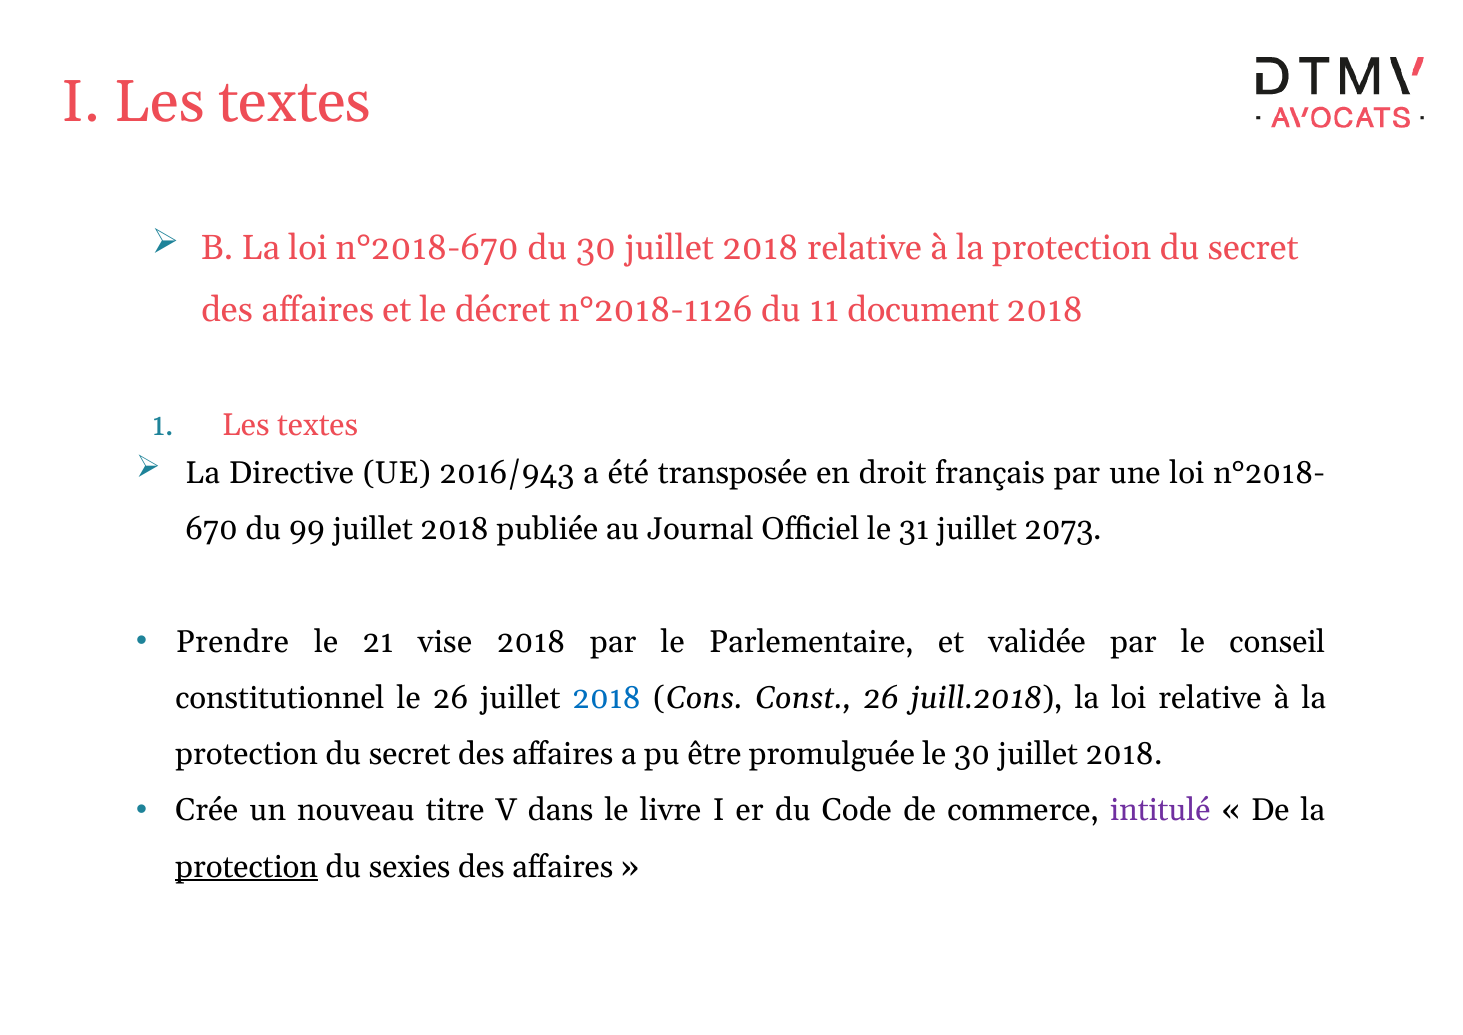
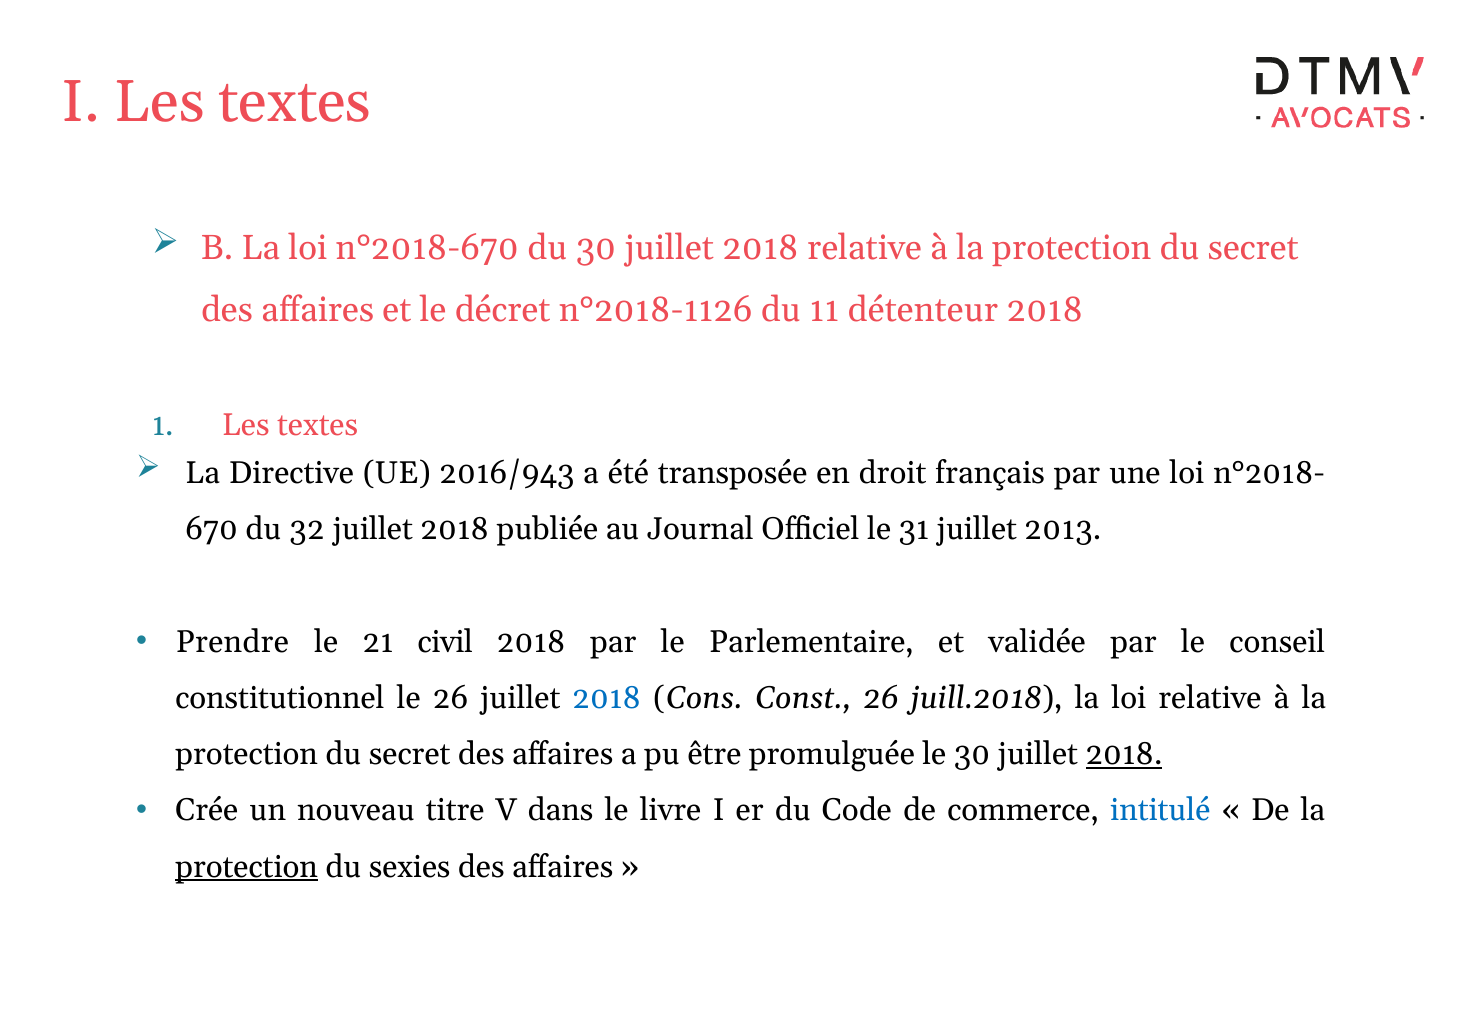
document: document -> détenteur (923, 310)
99: 99 -> 32 (307, 529)
2073: 2073 -> 2013 (1063, 529)
vise: vise -> civil (445, 642)
2018 underline: none -> present (1124, 754)
intitulé colour: purple -> blue (1160, 810)
